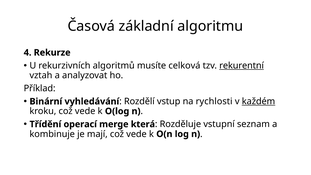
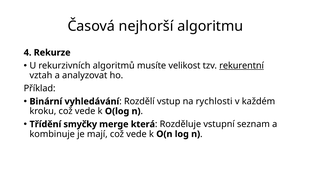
základní: základní -> nejhorší (146, 26)
celková: celková -> velikost (184, 66)
každém underline: present -> none (258, 101)
operací: operací -> smyčky (80, 124)
